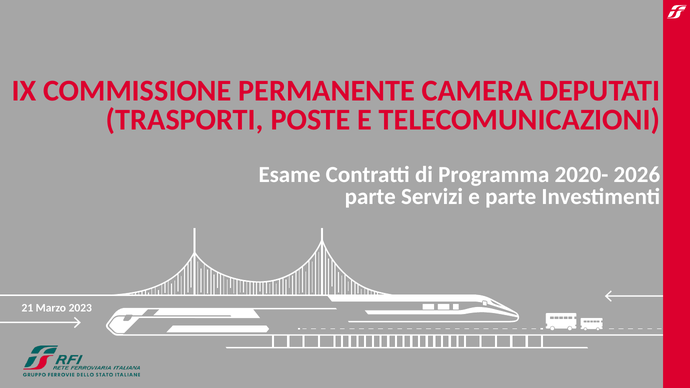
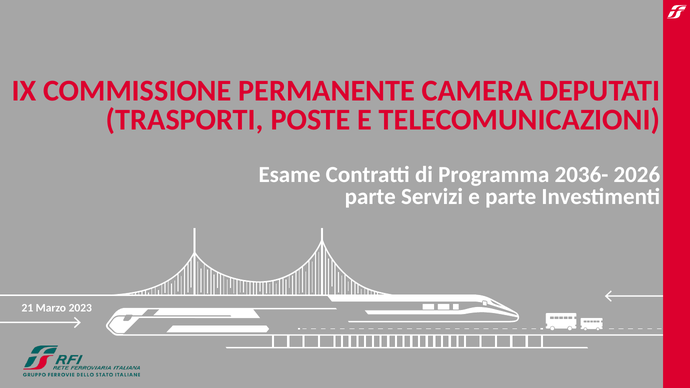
2020-: 2020- -> 2036- (581, 174)
